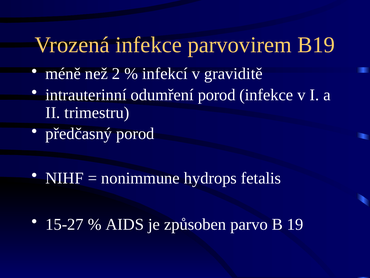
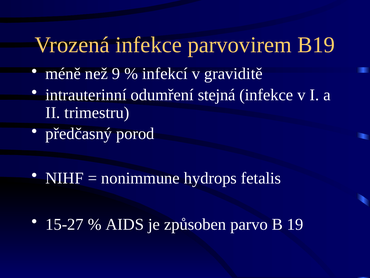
2: 2 -> 9 (116, 74)
odumření porod: porod -> stejná (217, 95)
